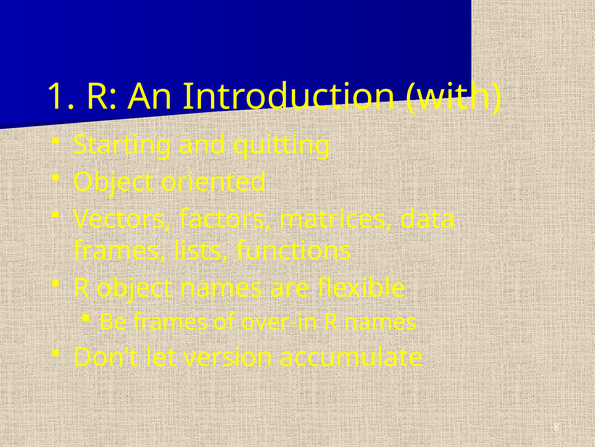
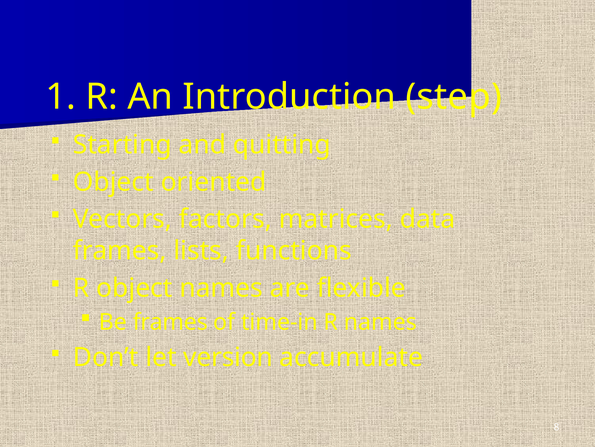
with: with -> step (454, 97)
over-in: over-in -> time-in (279, 322)
